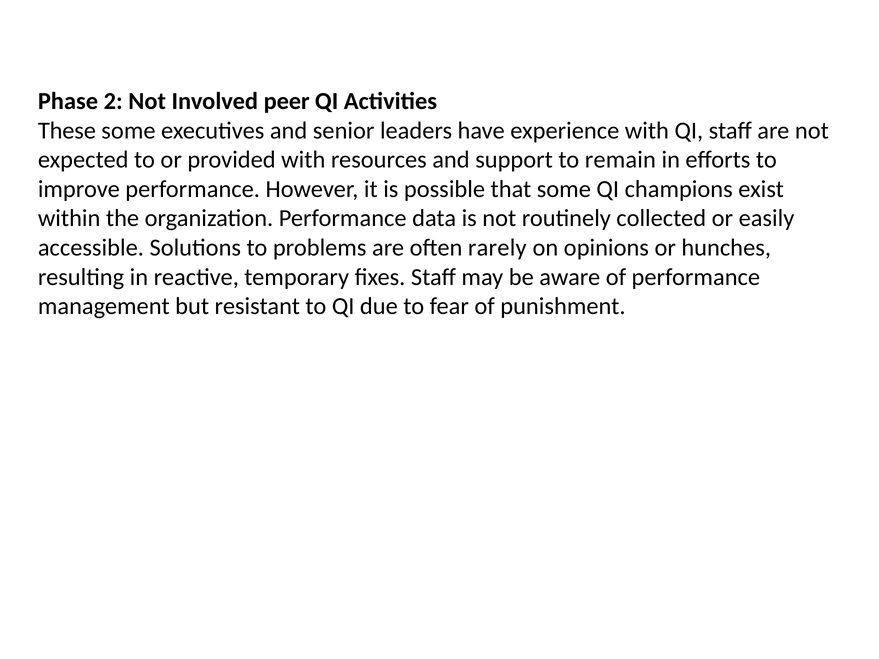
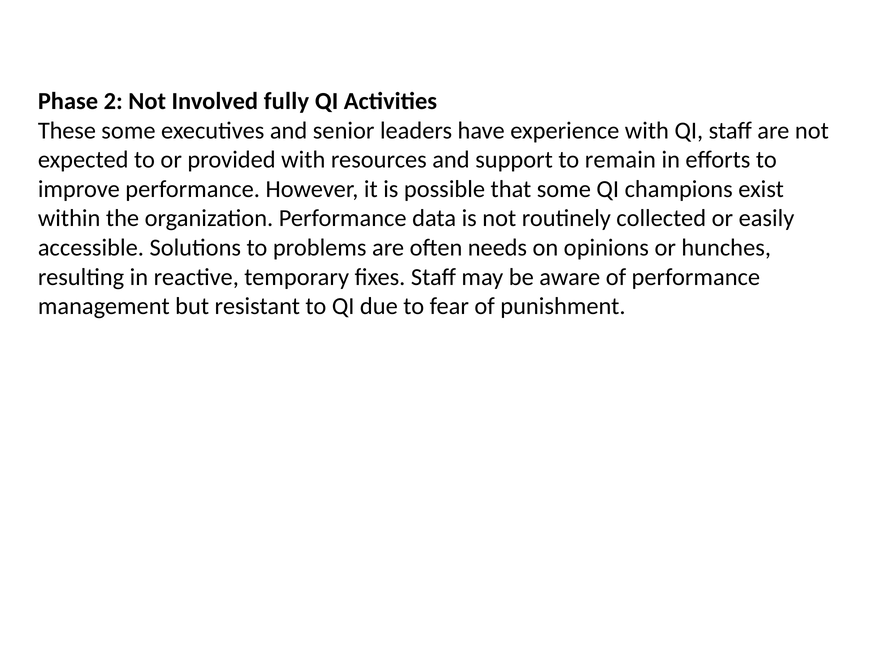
peer: peer -> fully (286, 101)
rarely: rarely -> needs (497, 248)
